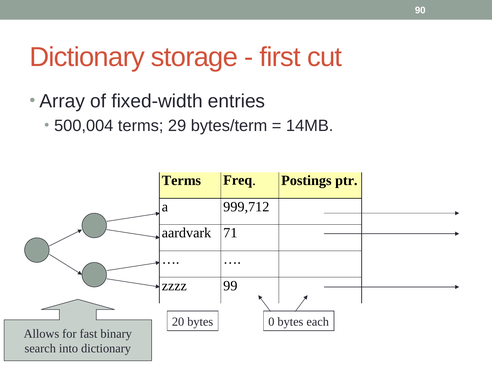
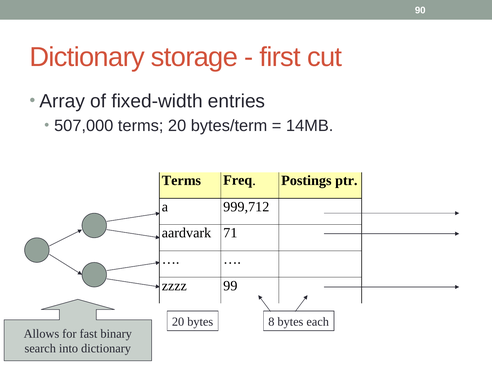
500,004: 500,004 -> 507,000 (84, 126)
terms 29: 29 -> 20 (177, 126)
0: 0 -> 8 (271, 322)
